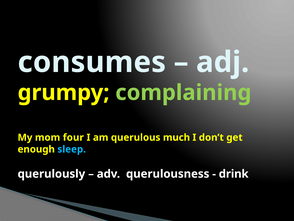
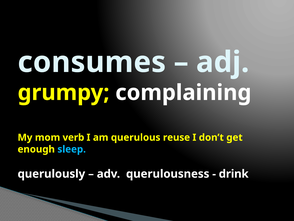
complaining colour: light green -> white (183, 92)
four: four -> verb (73, 137)
much: much -> reuse (176, 137)
